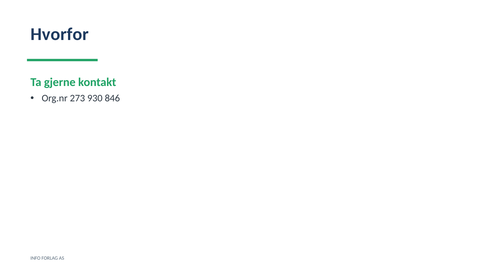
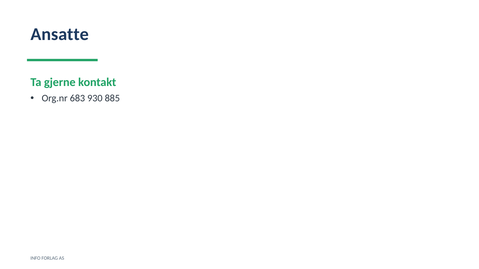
Hvorfor: Hvorfor -> Ansatte (60, 34)
273: 273 -> 683 (77, 98)
846: 846 -> 885 (112, 98)
